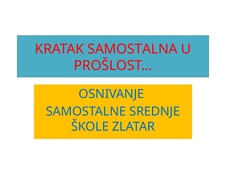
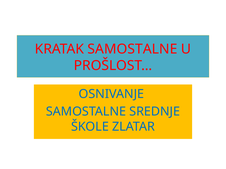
KRATAK SAMOSTALNA: SAMOSTALNA -> SAMOSTALNE (132, 49)
